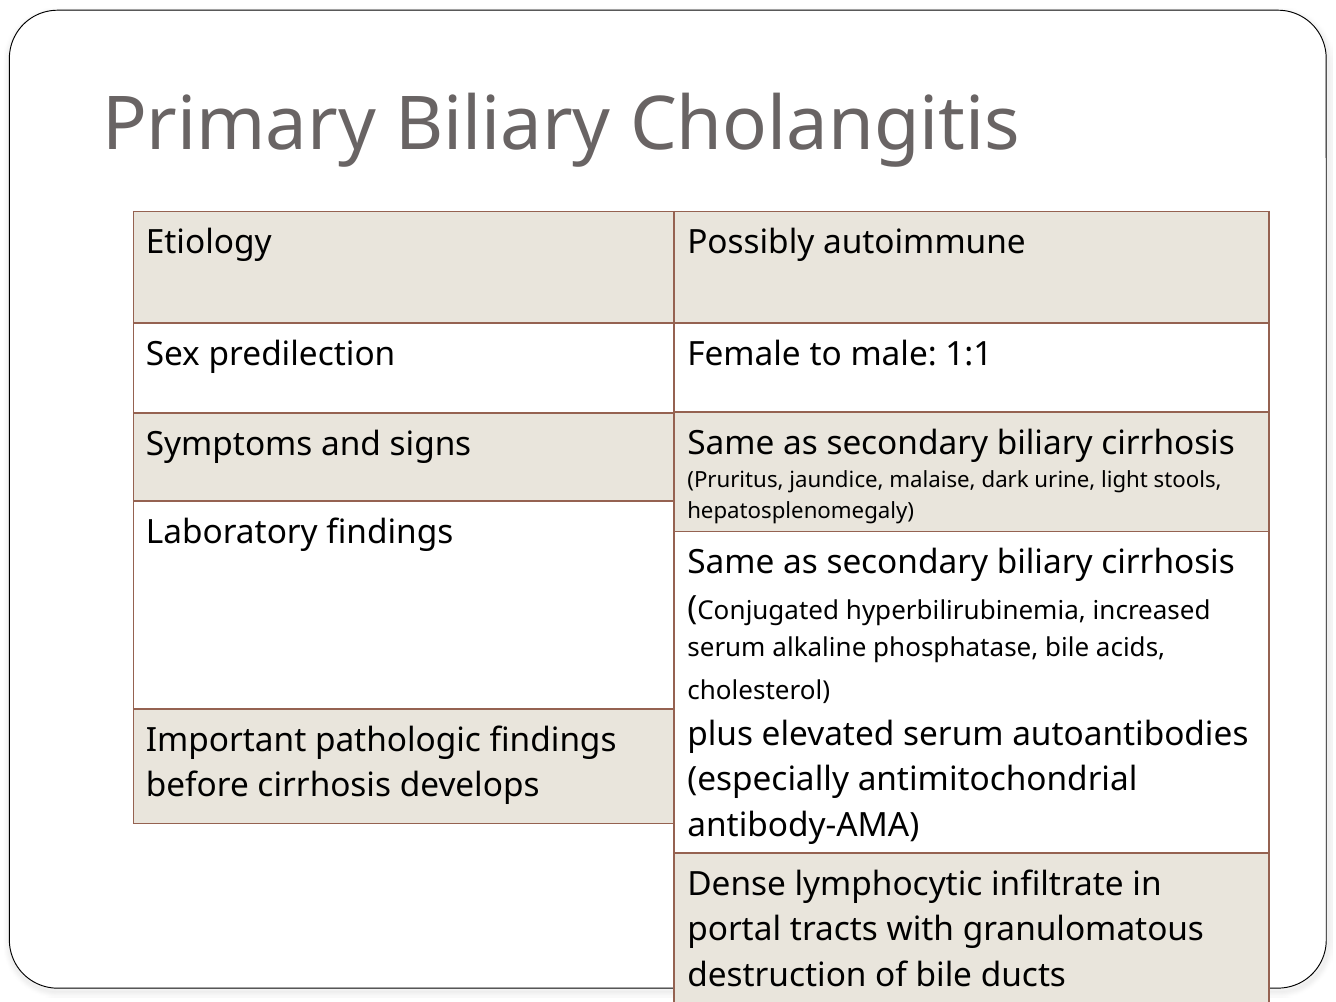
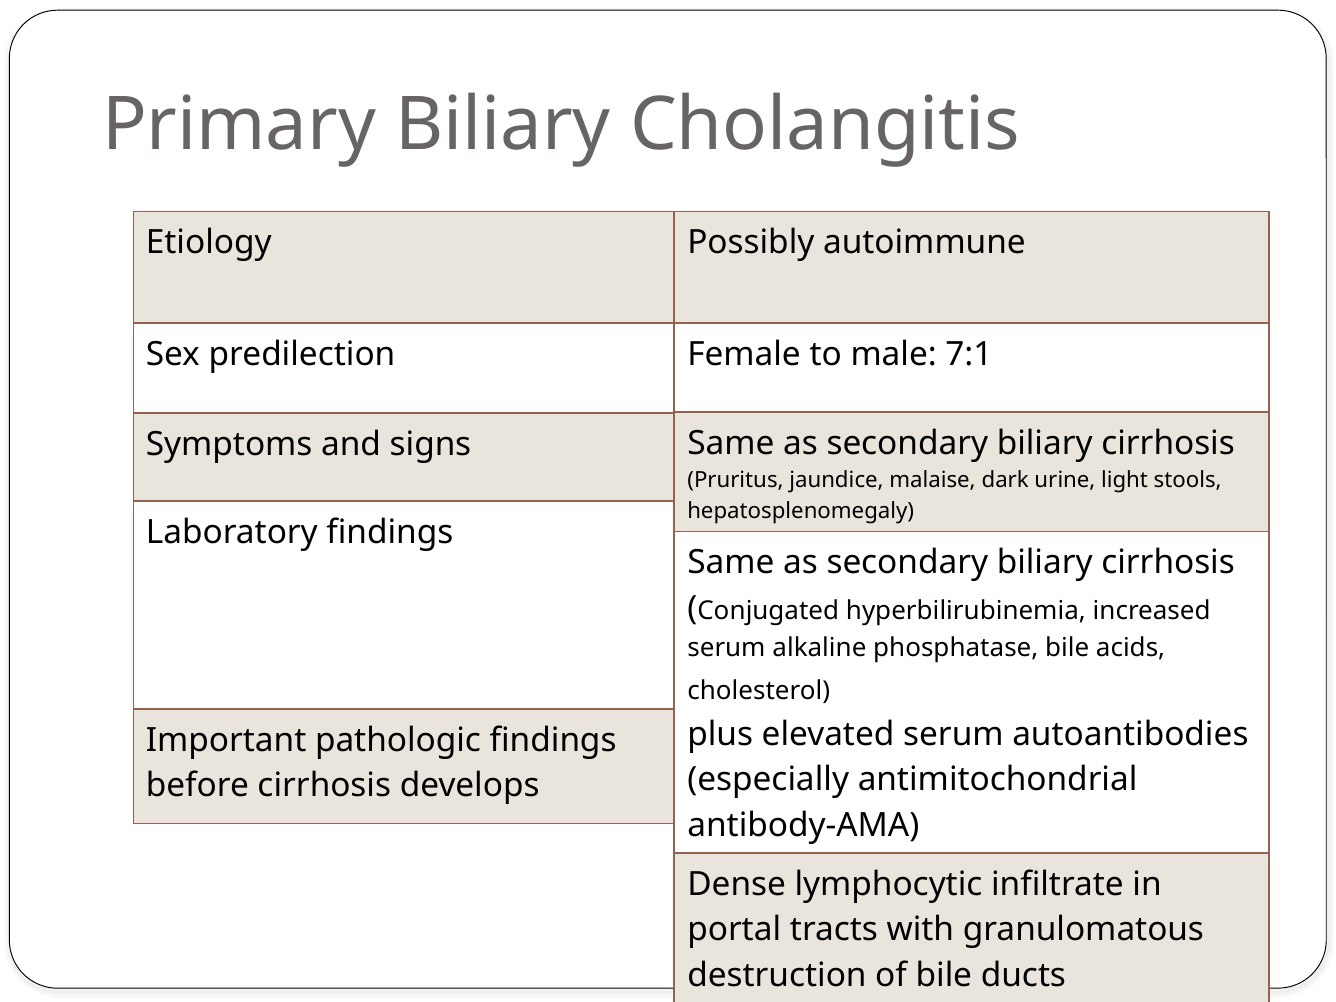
1:1: 1:1 -> 7:1 (969, 354)
